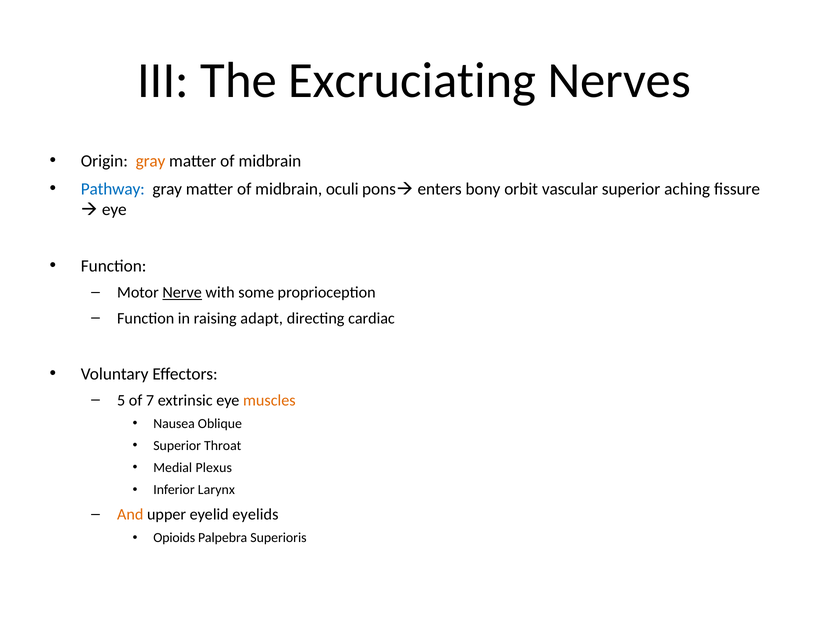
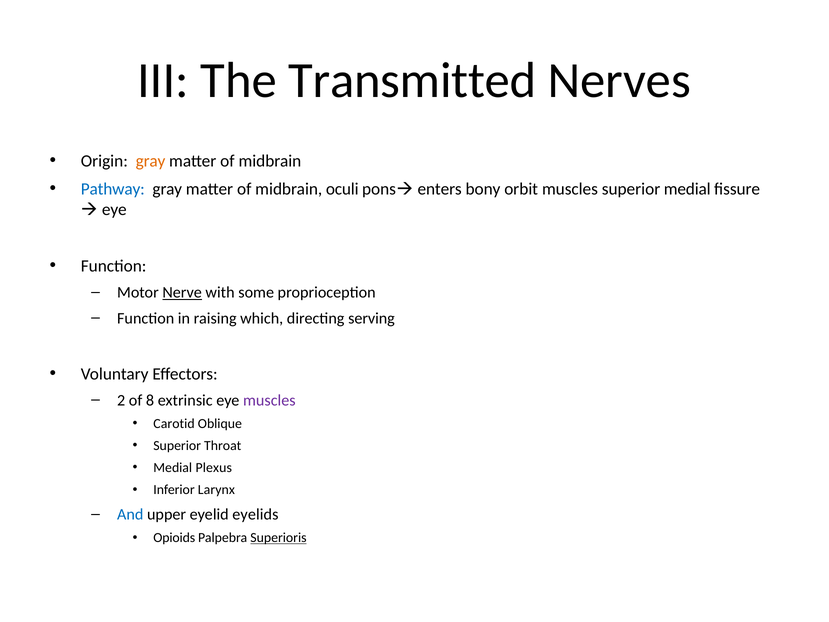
Excruciating: Excruciating -> Transmitted (412, 80)
orbit vascular: vascular -> muscles (570, 189)
superior aching: aching -> medial (687, 189)
adapt: adapt -> which (262, 318)
cardiac: cardiac -> serving (371, 318)
5: 5 -> 2 (121, 400)
7: 7 -> 8 (150, 400)
muscles colour: orange -> purple (269, 400)
Nausea: Nausea -> Carotid (174, 423)
And colour: orange -> blue (130, 514)
Superioris underline: none -> present (278, 538)
